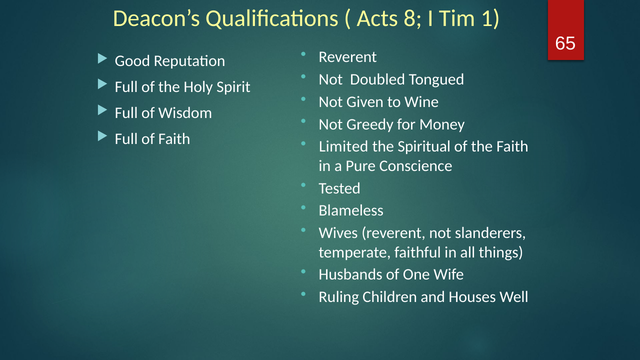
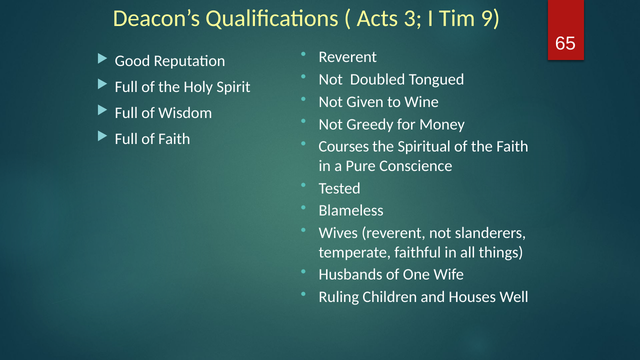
8: 8 -> 3 (413, 18)
1: 1 -> 9 (490, 18)
Limited: Limited -> Courses (344, 147)
